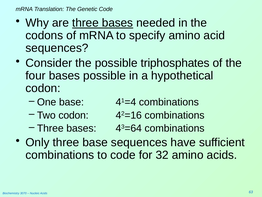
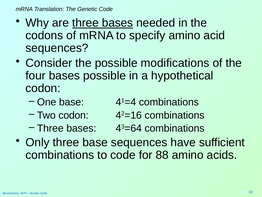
triphosphates: triphosphates -> modifications (175, 63)
32: 32 -> 88 (162, 155)
